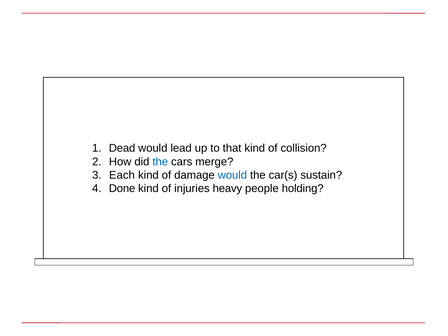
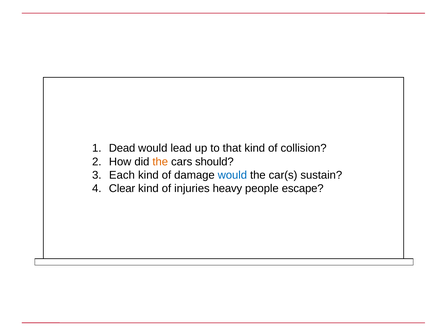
the colour: blue -> orange (160, 162)
merge: merge -> should (214, 162)
Done: Done -> Clear (122, 189)
holding: holding -> escape (303, 189)
